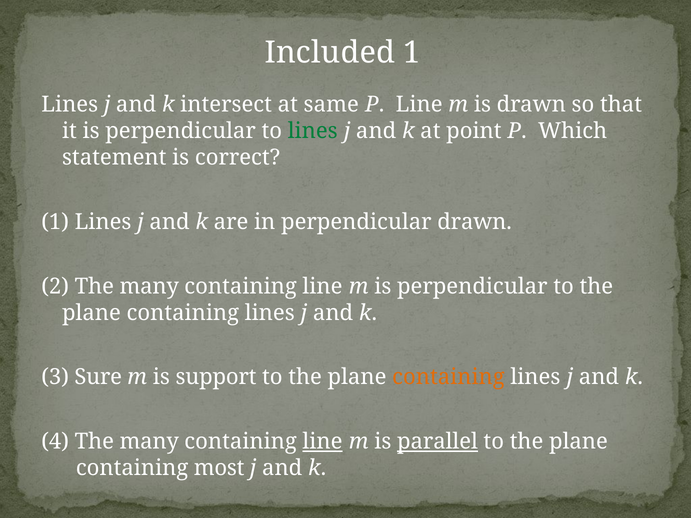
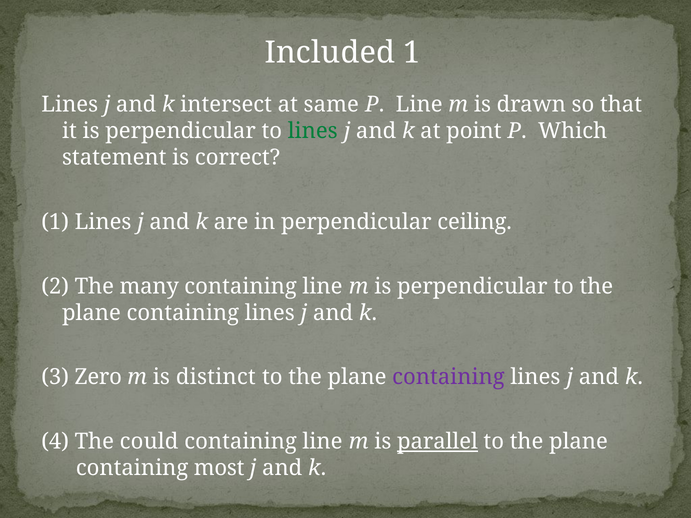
perpendicular drawn: drawn -> ceiling (475, 222)
Sure: Sure -> Zero (98, 377)
support: support -> distinct (216, 377)
containing colour: orange -> purple (448, 377)
4 The many: many -> could (149, 442)
line underline: present -> none (322, 442)
